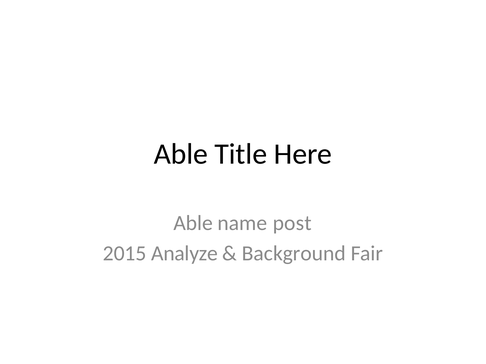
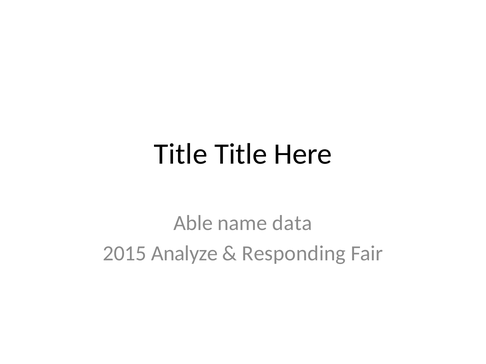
Able: Able -> Title (181, 154)
post: post -> data (292, 223)
Background: Background -> Responding (294, 254)
